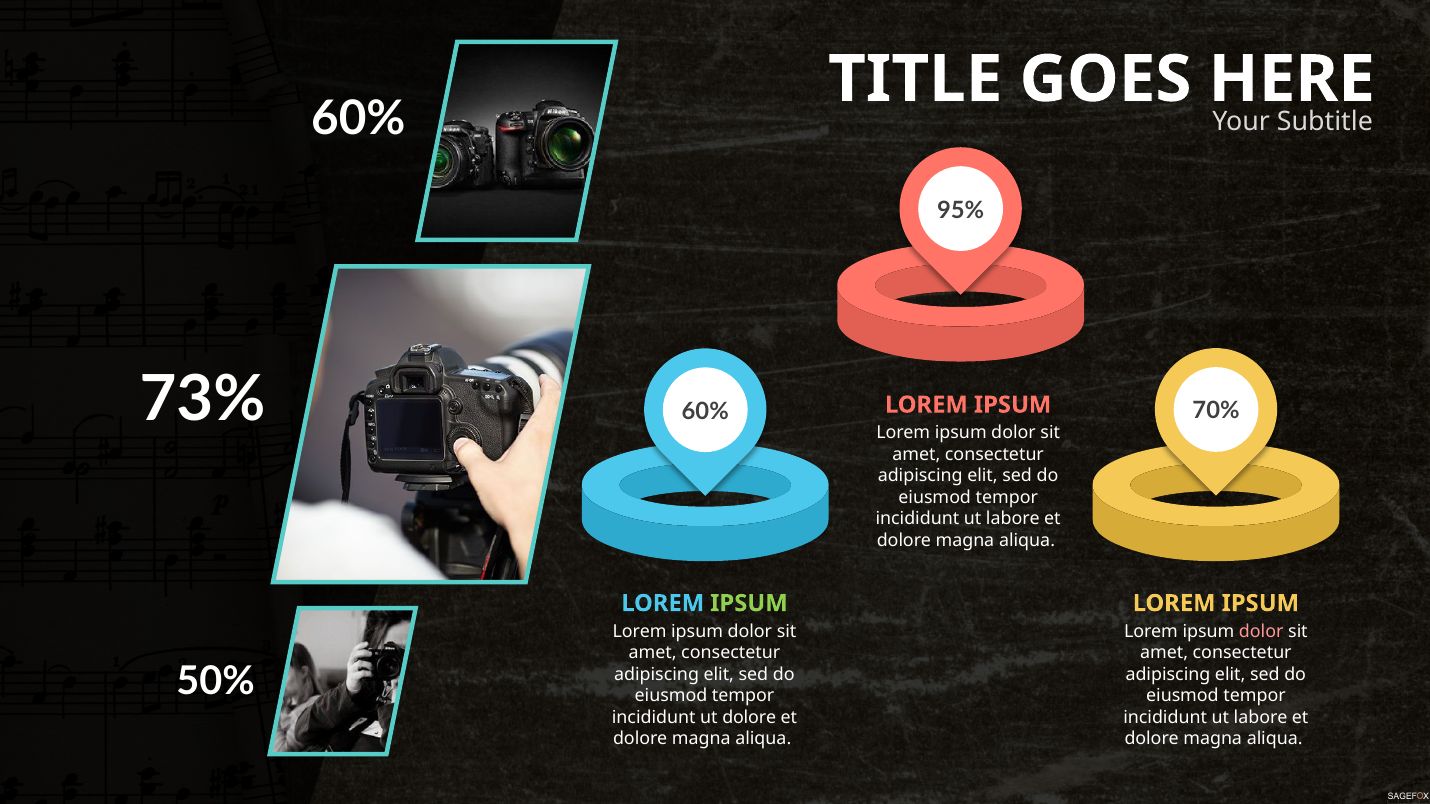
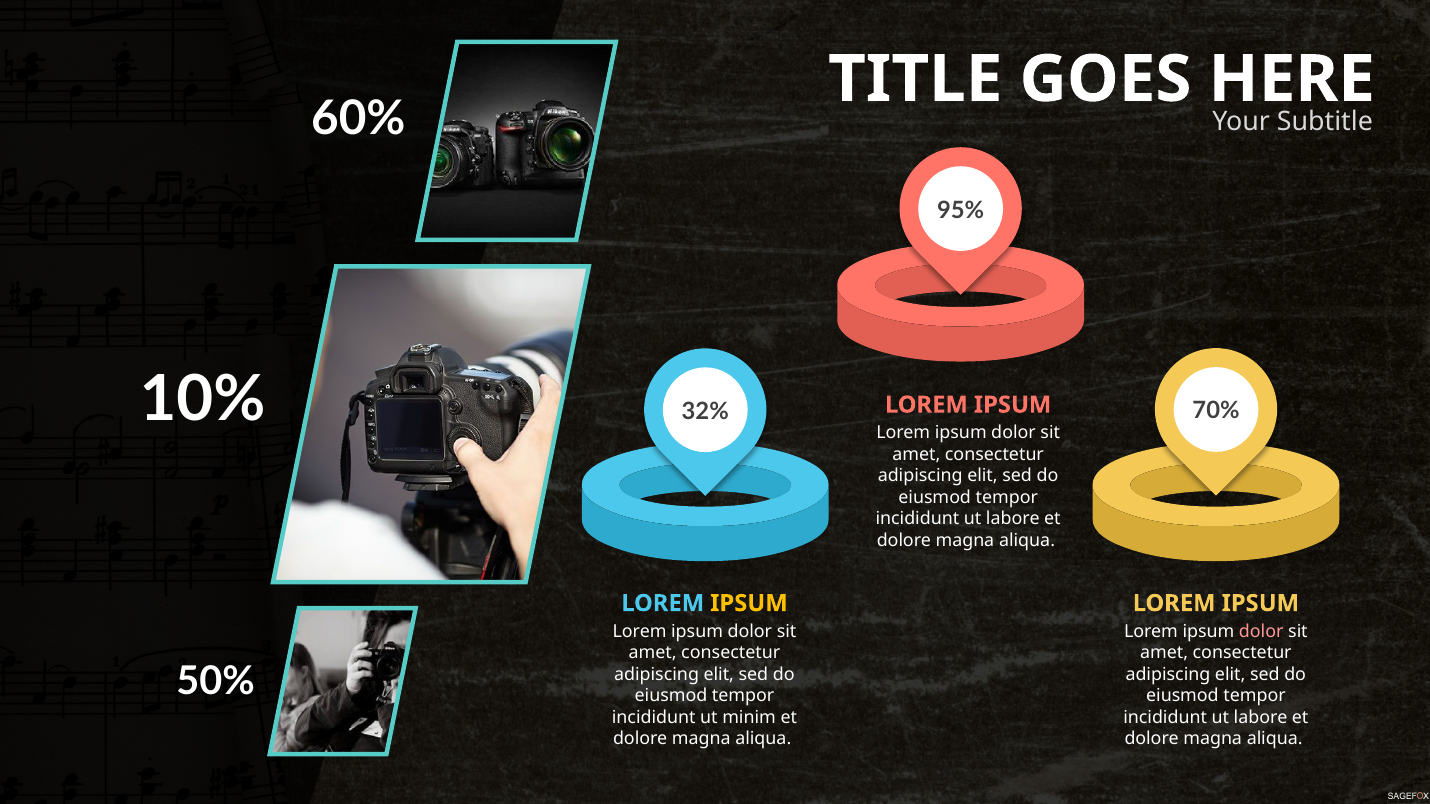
73%: 73% -> 10% (203, 400)
60%: 60% -> 32% (705, 412)
IPSUM colour: light green -> yellow (749, 604)
ut dolore: dolore -> minim (749, 718)
